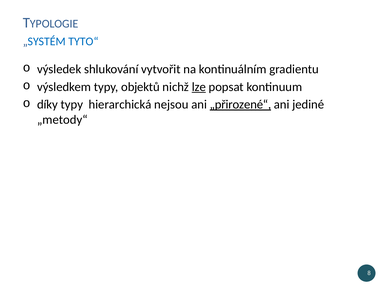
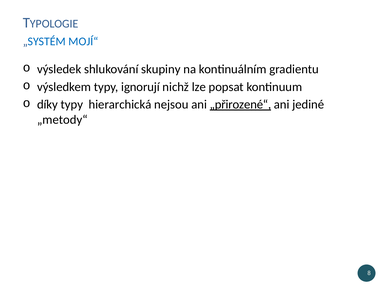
TYTO“: TYTO“ -> MOJÍ“ (83, 41)
vytvořit: vytvořit -> skupiny (161, 69)
objektů: objektů -> ignorují (140, 87)
lze underline: present -> none (199, 87)
